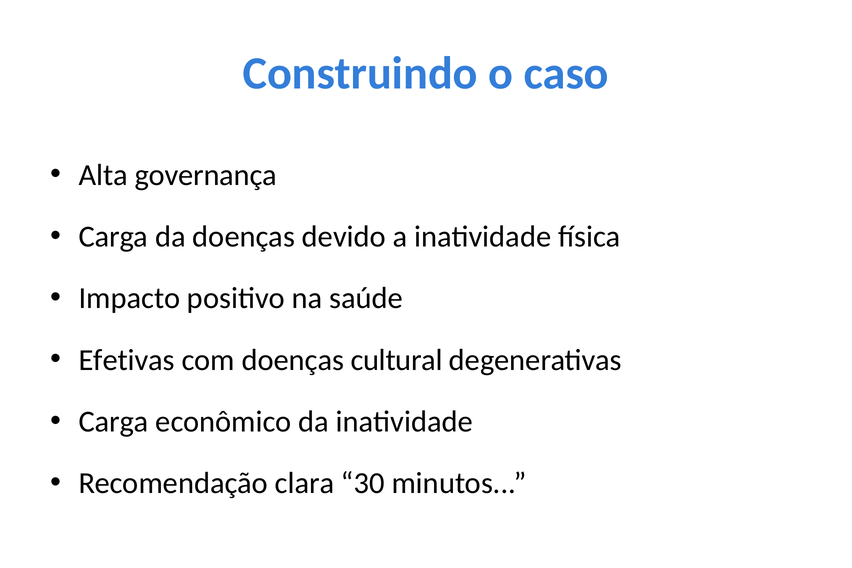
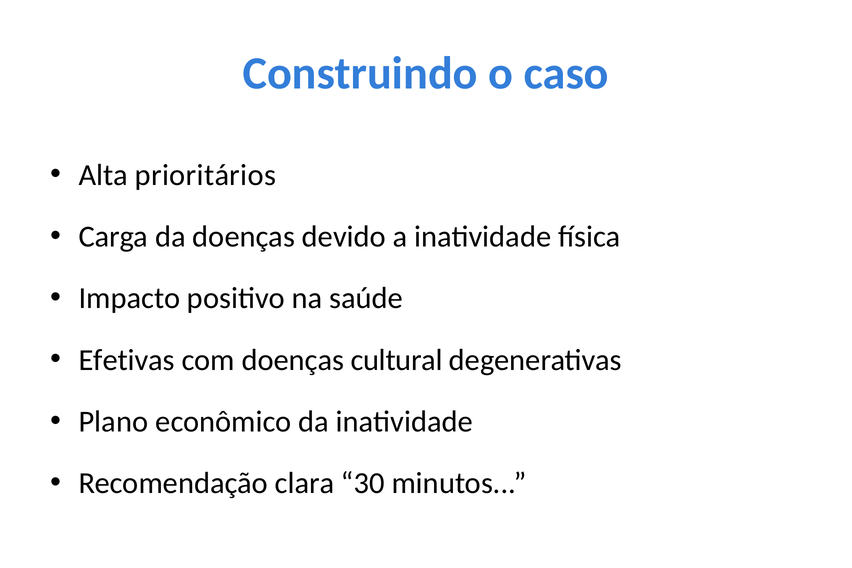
governança: governança -> prioritários (205, 175)
Carga: Carga -> Plano (113, 422)
